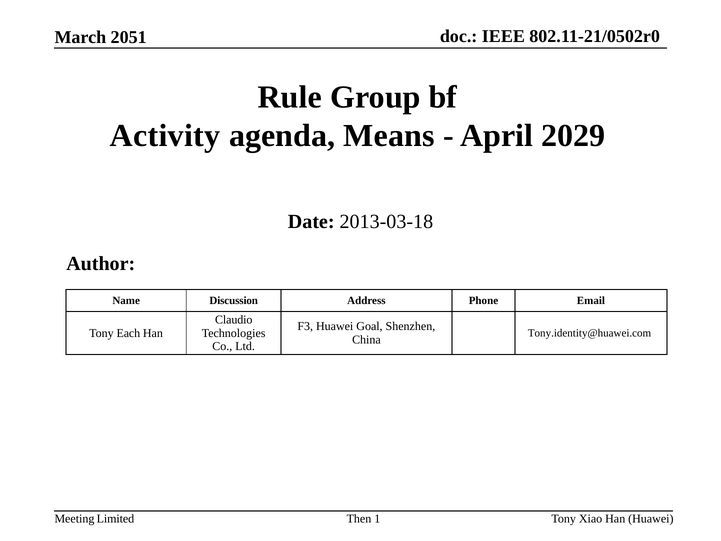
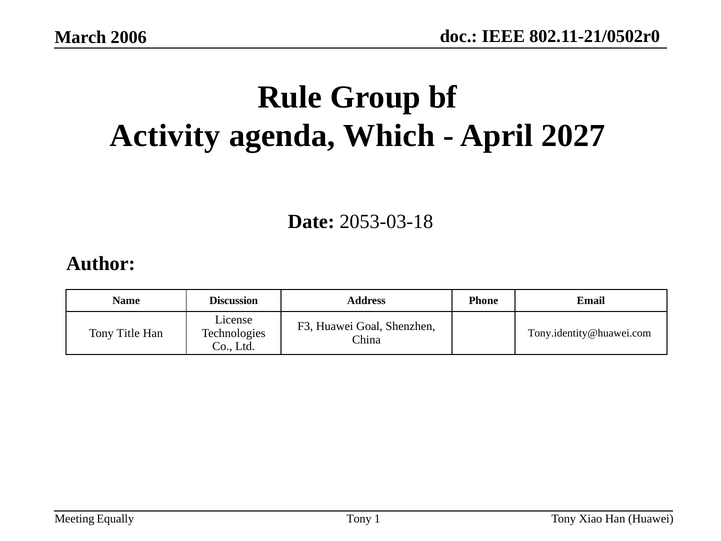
2051: 2051 -> 2006 (129, 37)
Means: Means -> Which (389, 136)
2029: 2029 -> 2027 (573, 136)
2013-03-18: 2013-03-18 -> 2053-03-18 (386, 221)
Claudio: Claudio -> License (234, 320)
Each: Each -> Title (128, 333)
Limited: Limited -> Equally (115, 519)
Then: Then -> Tony (359, 519)
